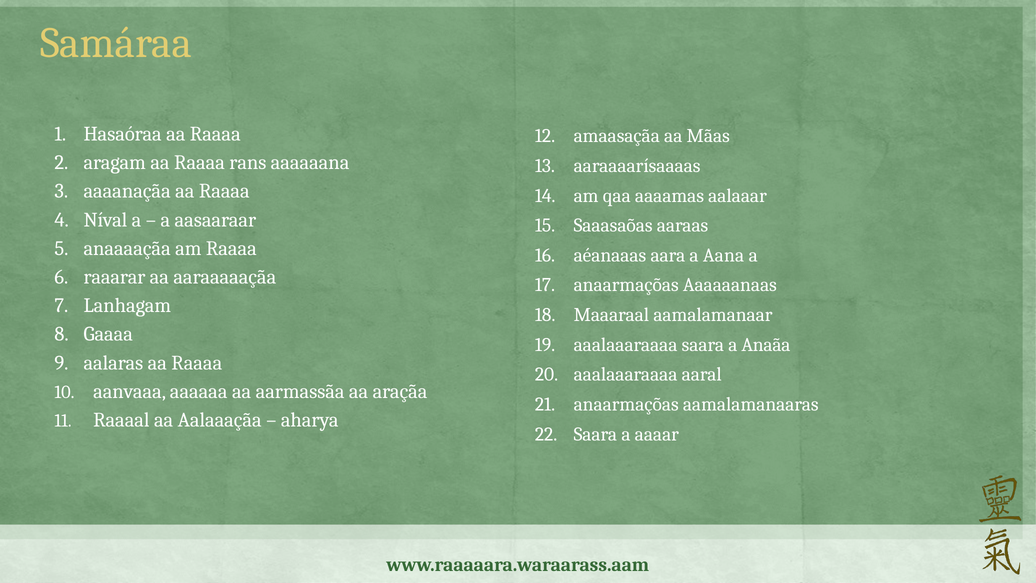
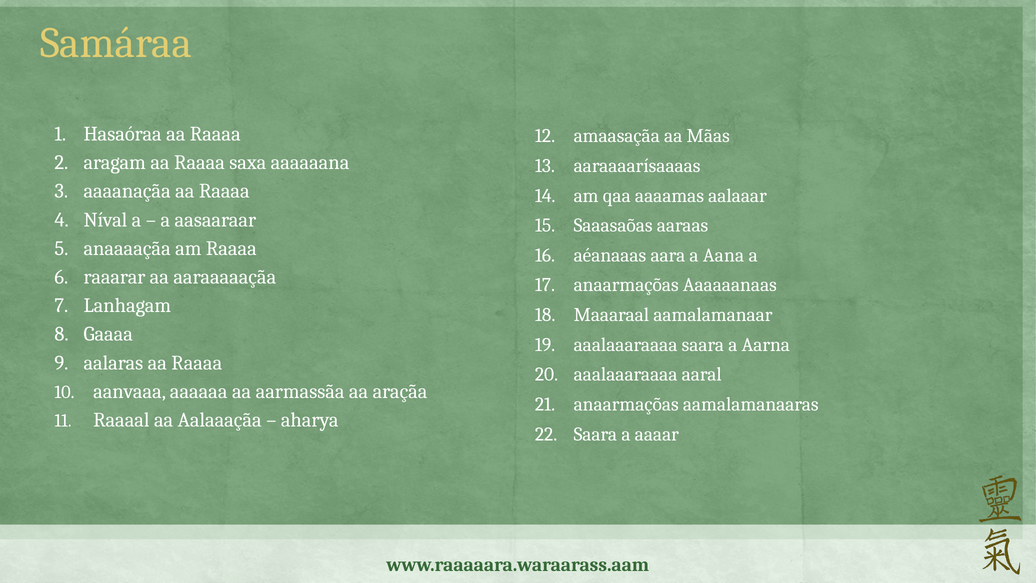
rans: rans -> saxa (248, 163)
Anaãa: Anaãa -> Aarna (766, 345)
